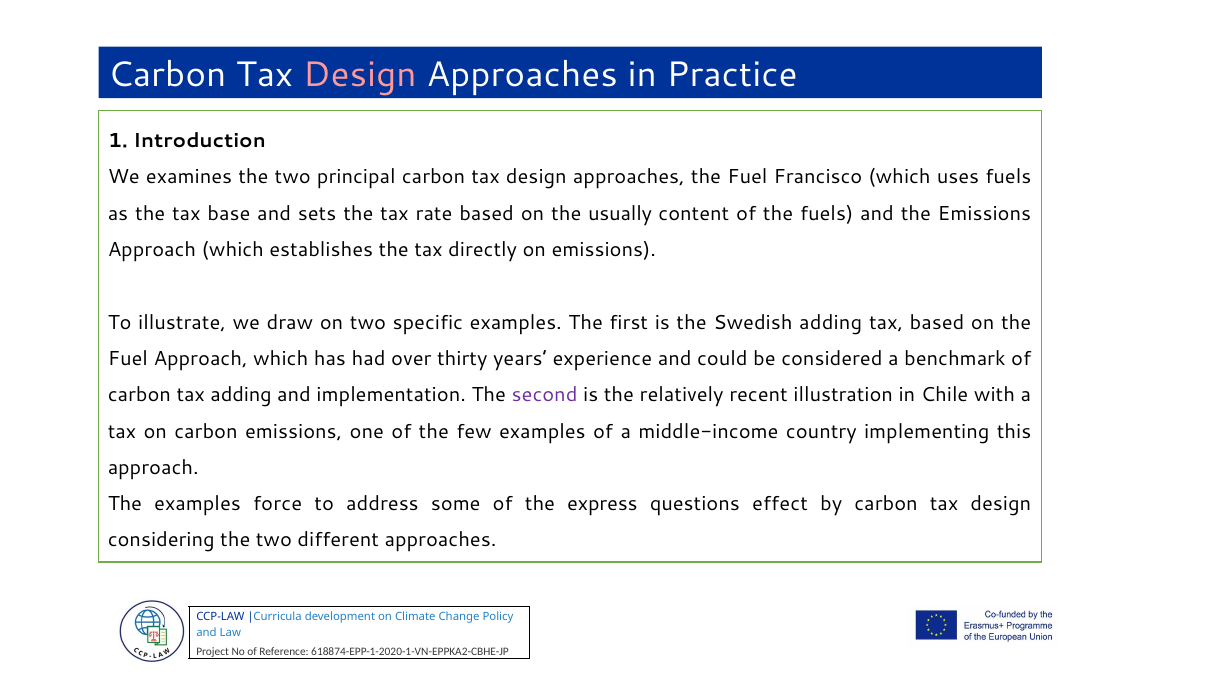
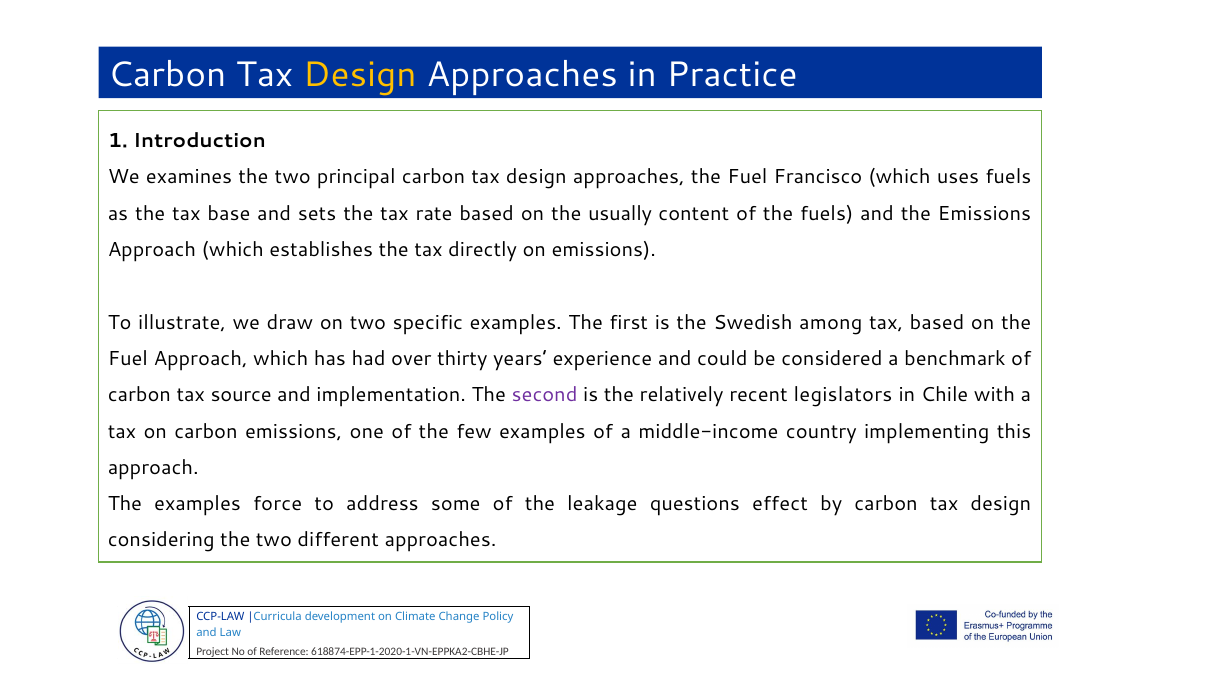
Design colour: pink -> yellow (360, 75)
Swedish adding: adding -> among (831, 322)
tax adding: adding -> source (241, 395)
illustration: illustration -> legislators (843, 395)
express: express -> leakage (602, 504)
